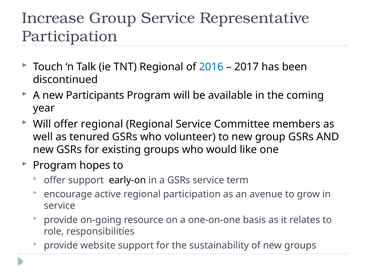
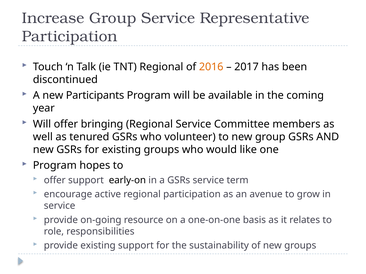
2016 colour: blue -> orange (211, 67)
offer regional: regional -> bringing (102, 124)
provide website: website -> existing (98, 246)
